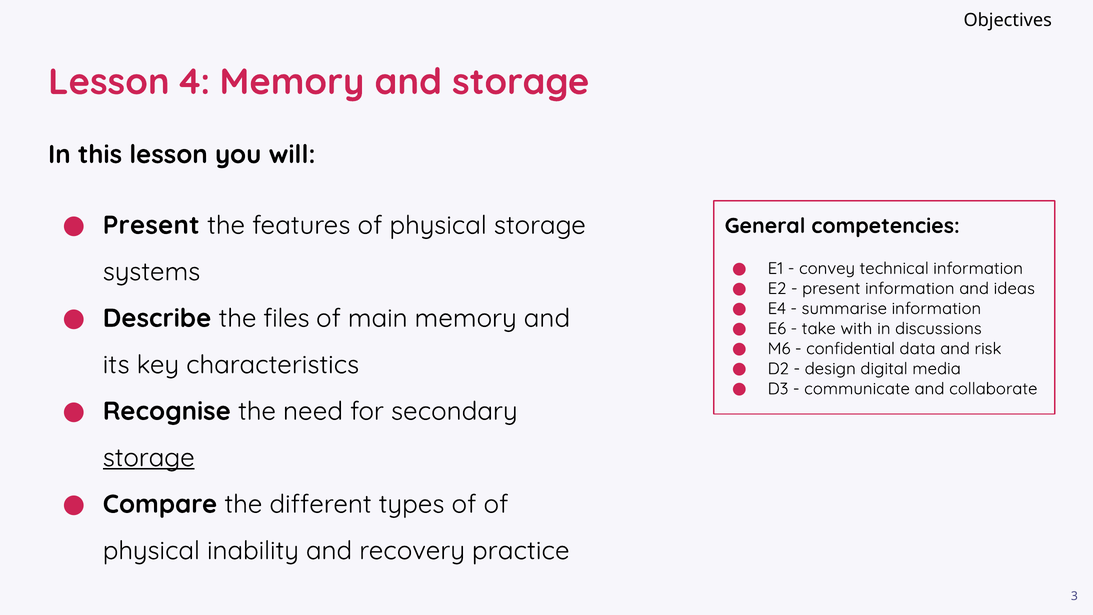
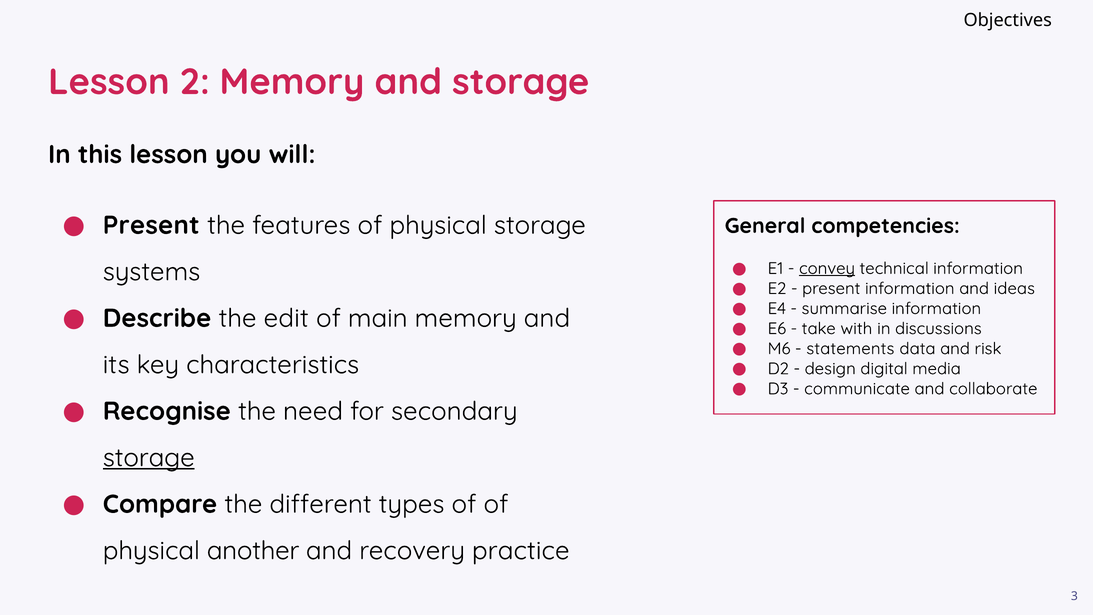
4: 4 -> 2 (195, 82)
convey underline: none -> present (827, 268)
files: files -> edit (286, 318)
confidential: confidential -> statements (850, 349)
inability: inability -> another (253, 551)
